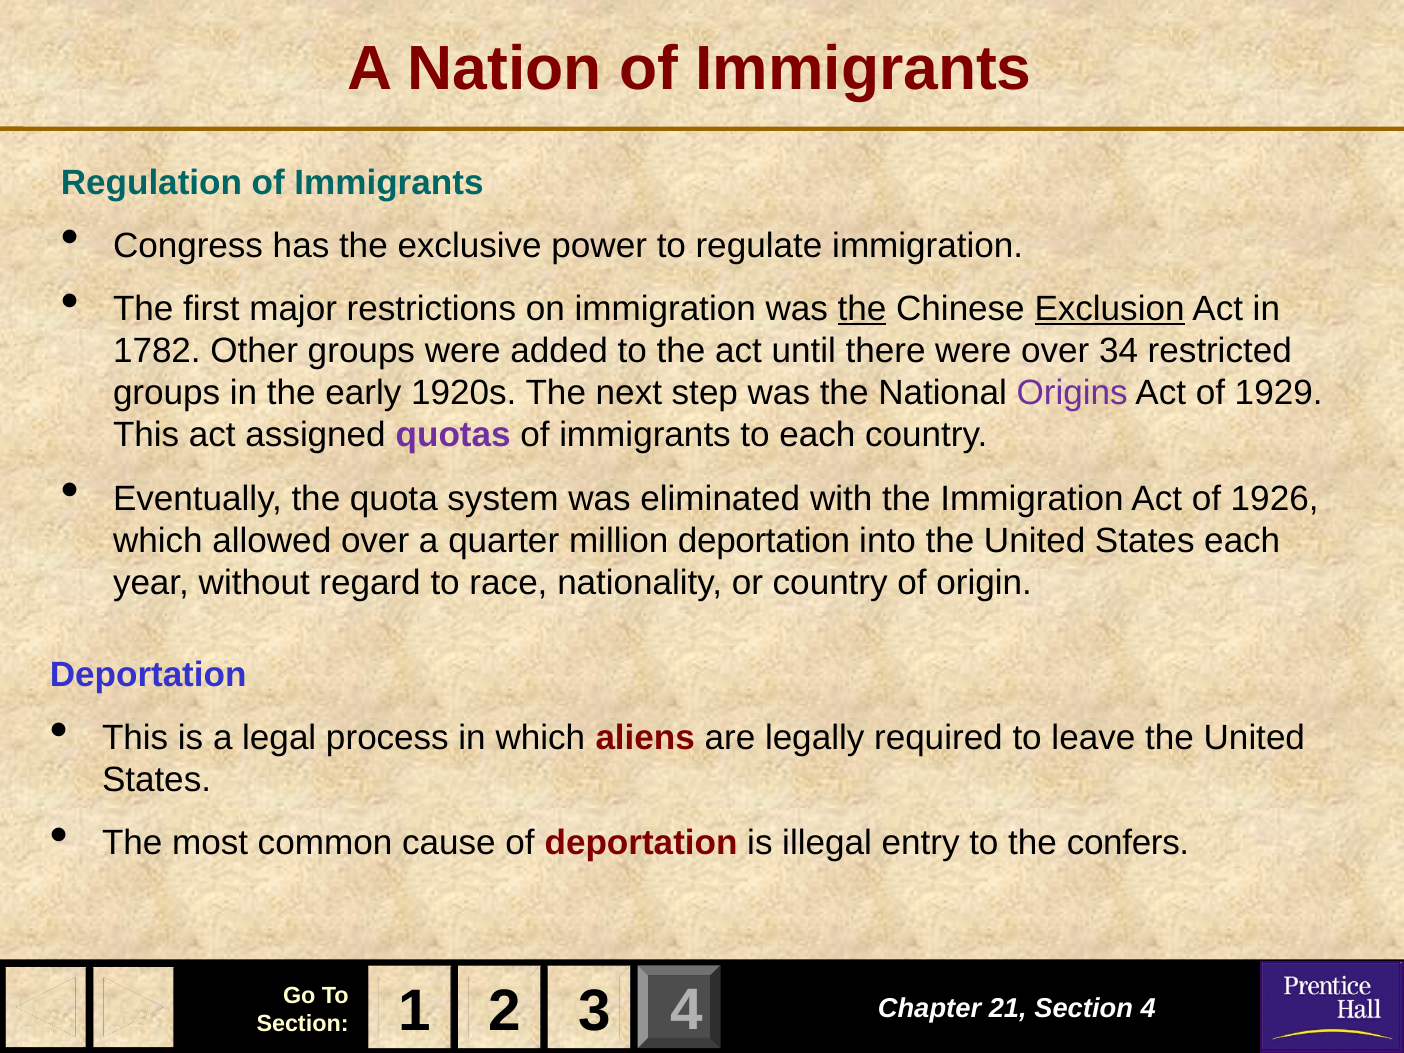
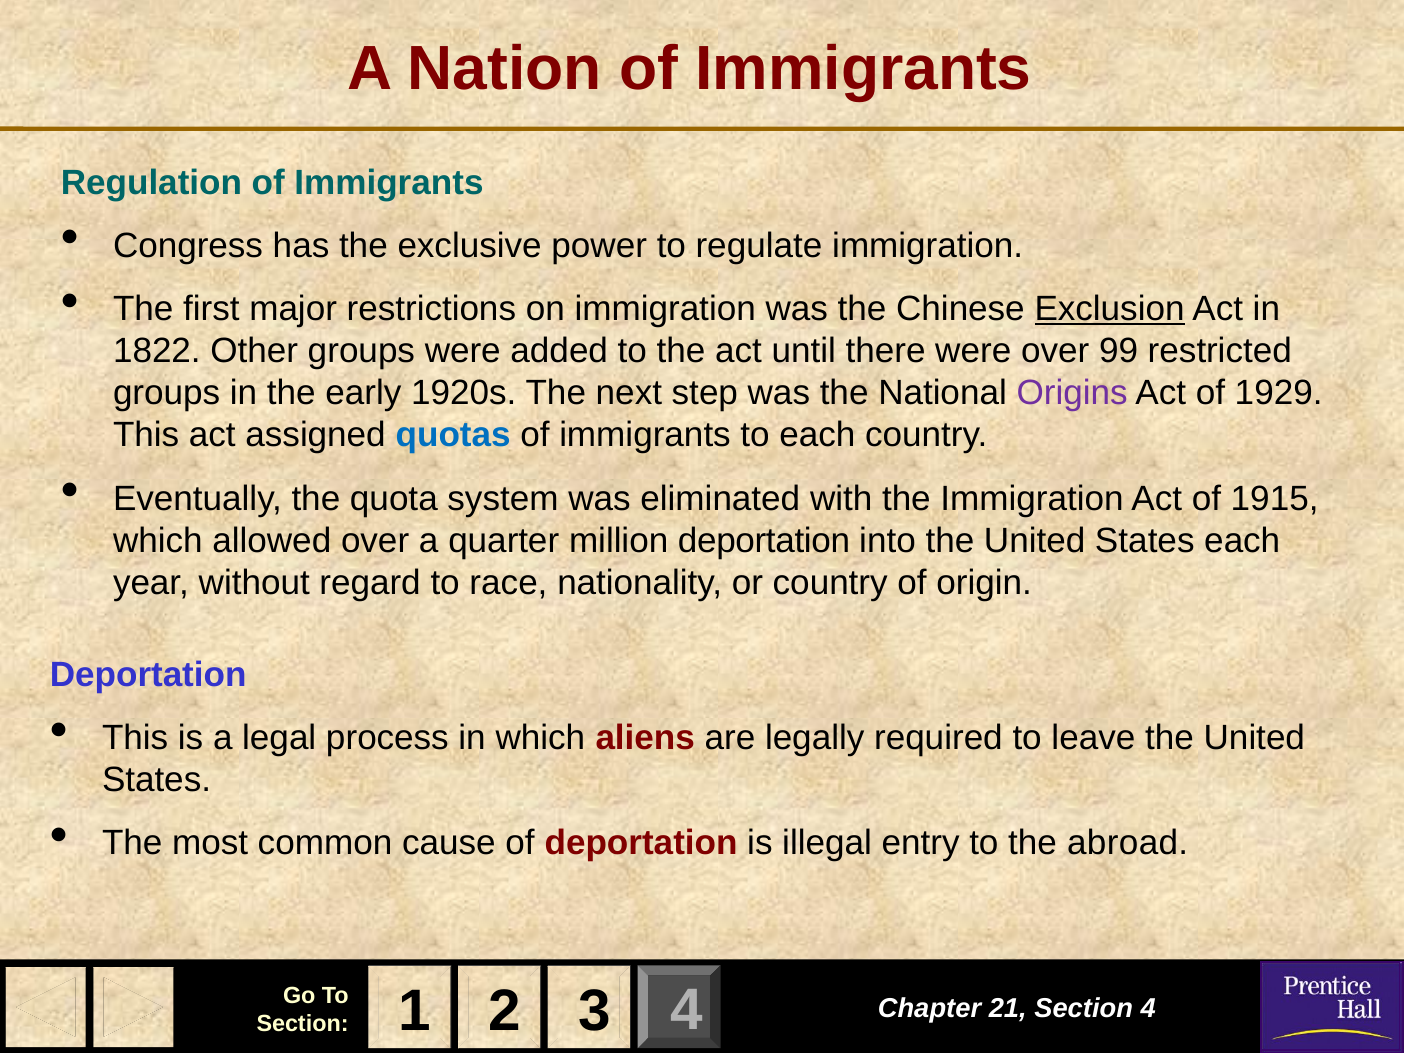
the underline: present -> none (862, 309)
1782: 1782 -> 1822 (157, 351)
34: 34 -> 99 (1119, 351)
quotas colour: purple -> blue (453, 435)
1926: 1926 -> 1915 (1275, 499)
confers: confers -> abroad (1128, 843)
